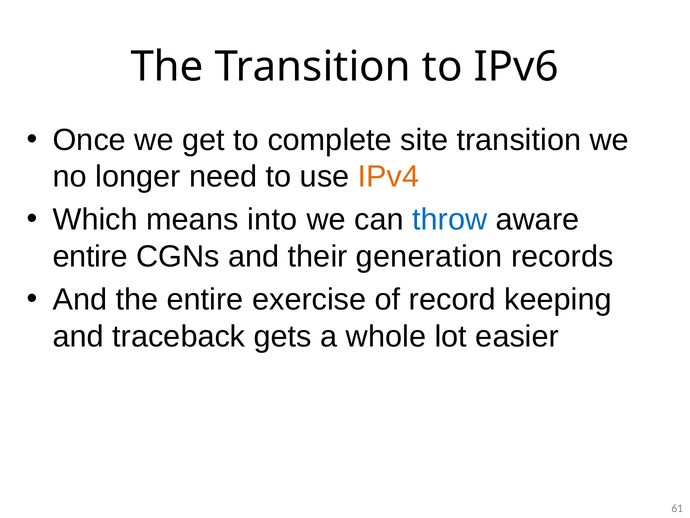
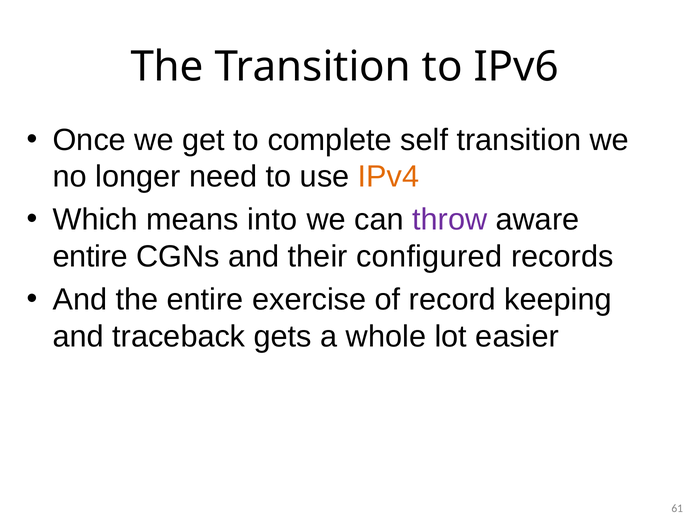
site: site -> self (424, 140)
throw colour: blue -> purple (450, 220)
generation: generation -> configured (429, 256)
